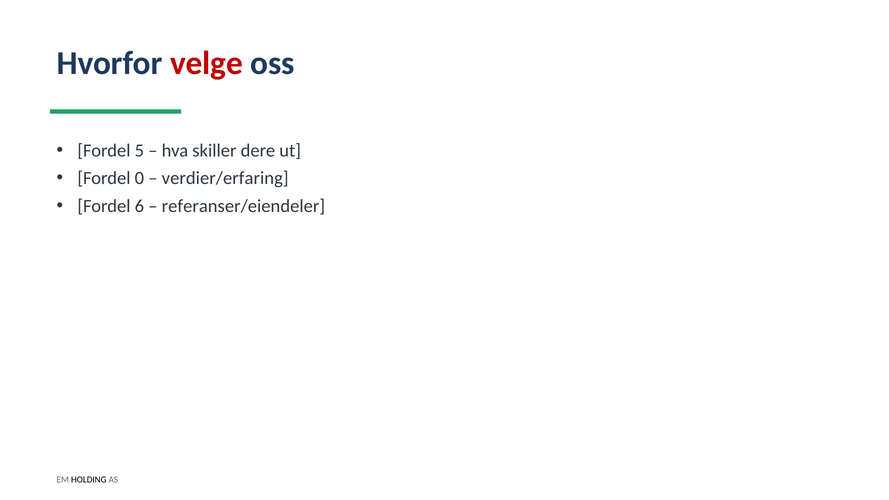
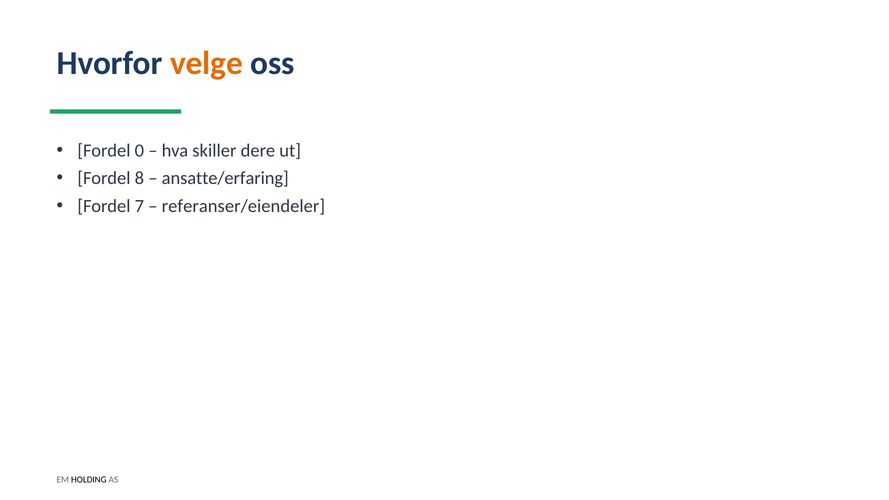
velge colour: red -> orange (206, 63)
5: 5 -> 0 (139, 151)
0: 0 -> 8 (139, 178)
verdier/erfaring: verdier/erfaring -> ansatte/erfaring (225, 178)
6: 6 -> 7 (139, 206)
